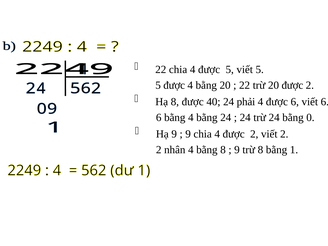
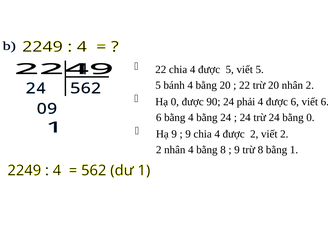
5 được: được -> bánh (174, 85)
20 được: được -> nhân (292, 85)
Hạ 8: 8 -> 0 (175, 102)
40: 40 -> 90 (213, 102)
